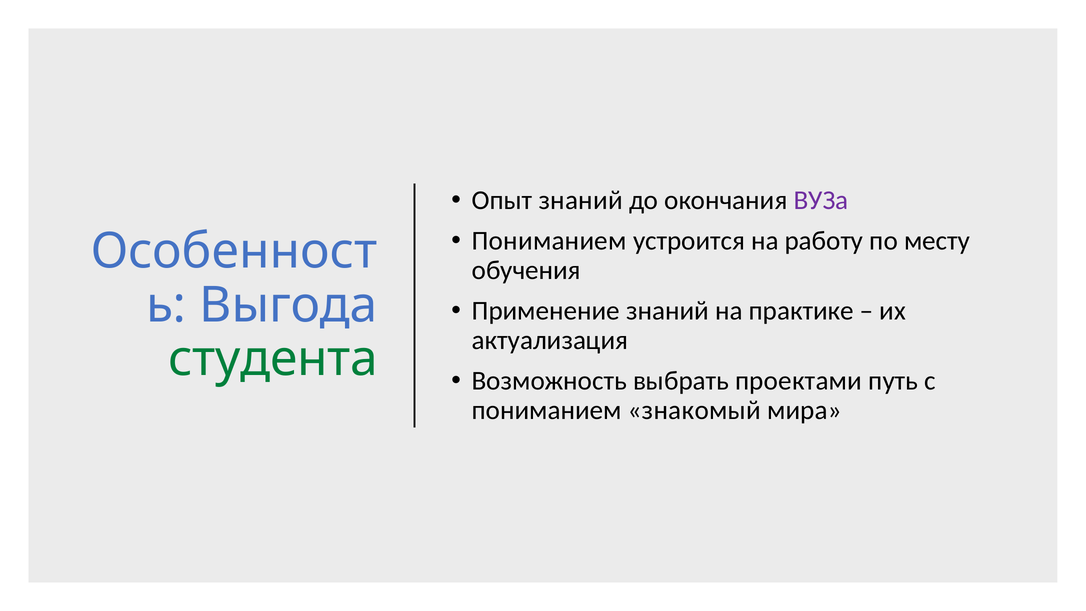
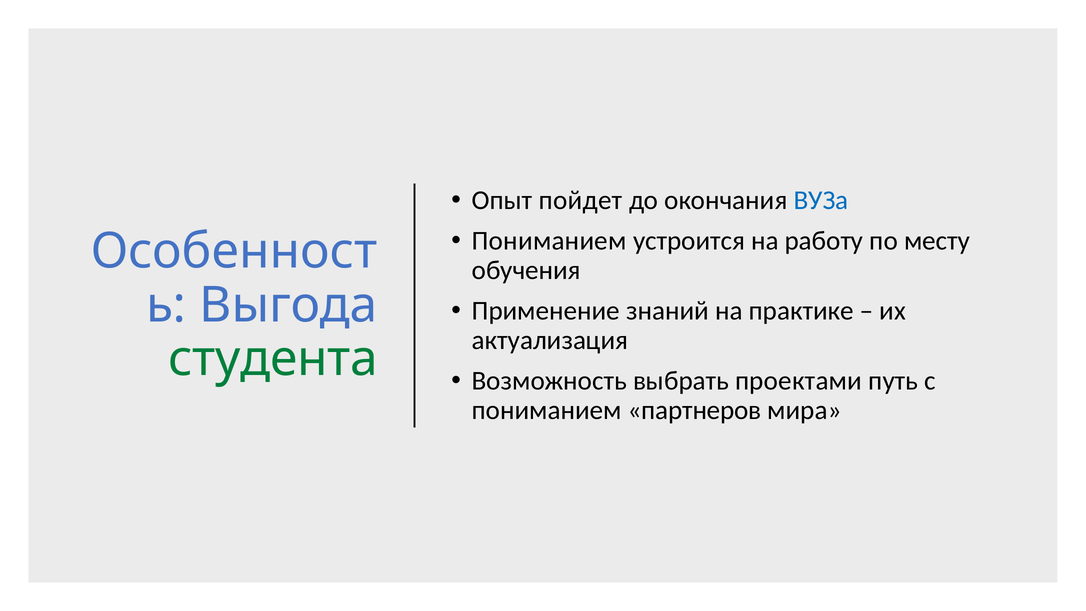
Опыт знаний: знаний -> пойдет (581, 200)
ВУЗа colour: purple -> blue (821, 200)
знакомый: знакомый -> партнеров (695, 410)
